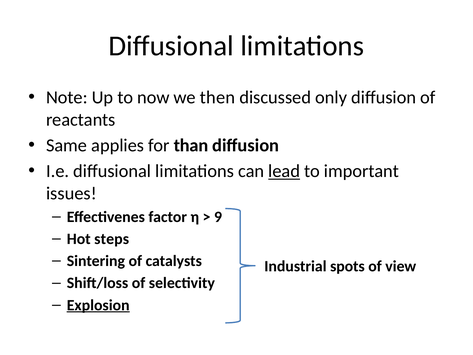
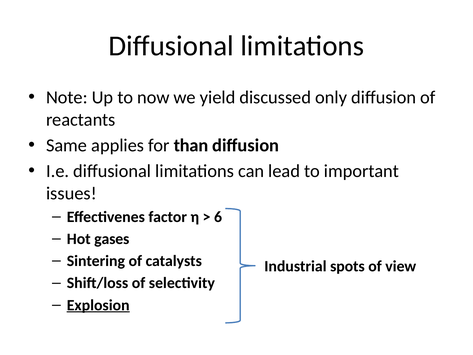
then: then -> yield (218, 97)
lead underline: present -> none (284, 171)
9: 9 -> 6 (218, 217)
steps: steps -> gases (112, 239)
